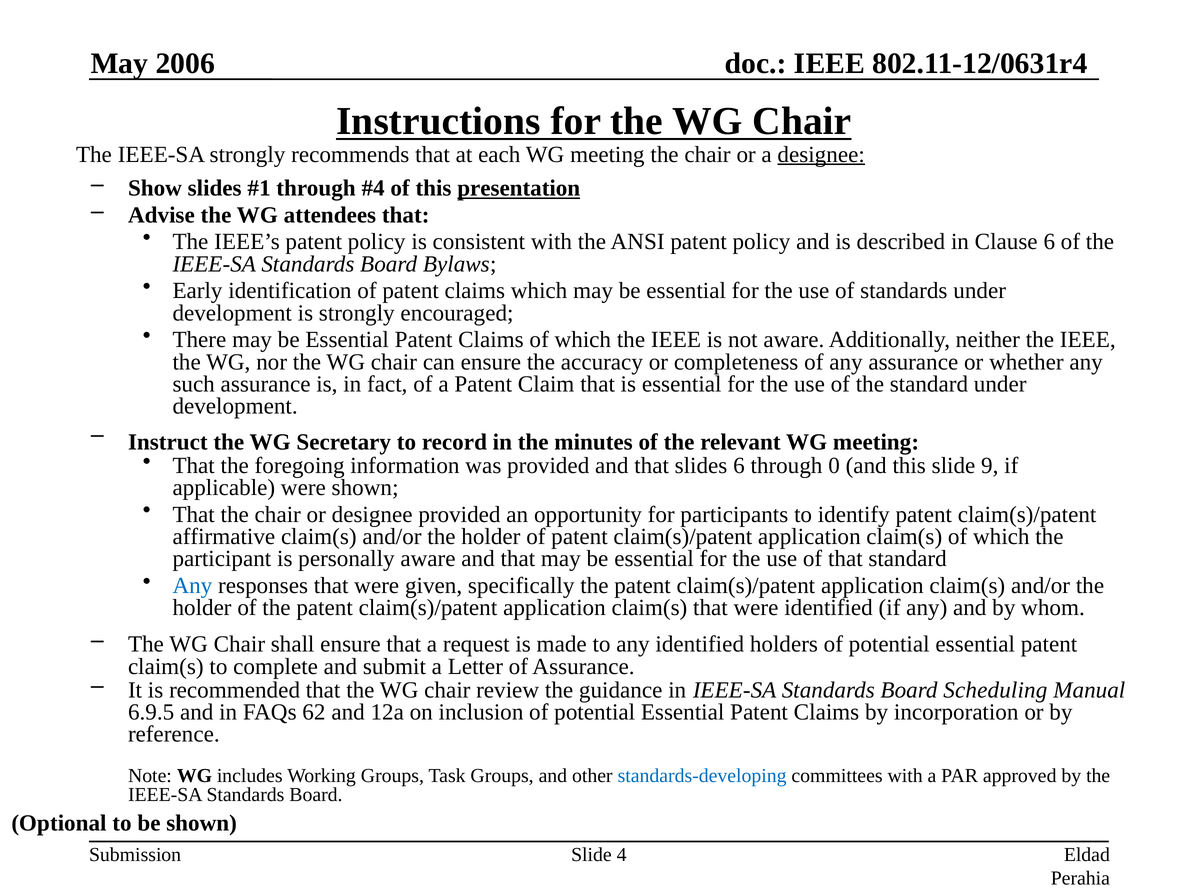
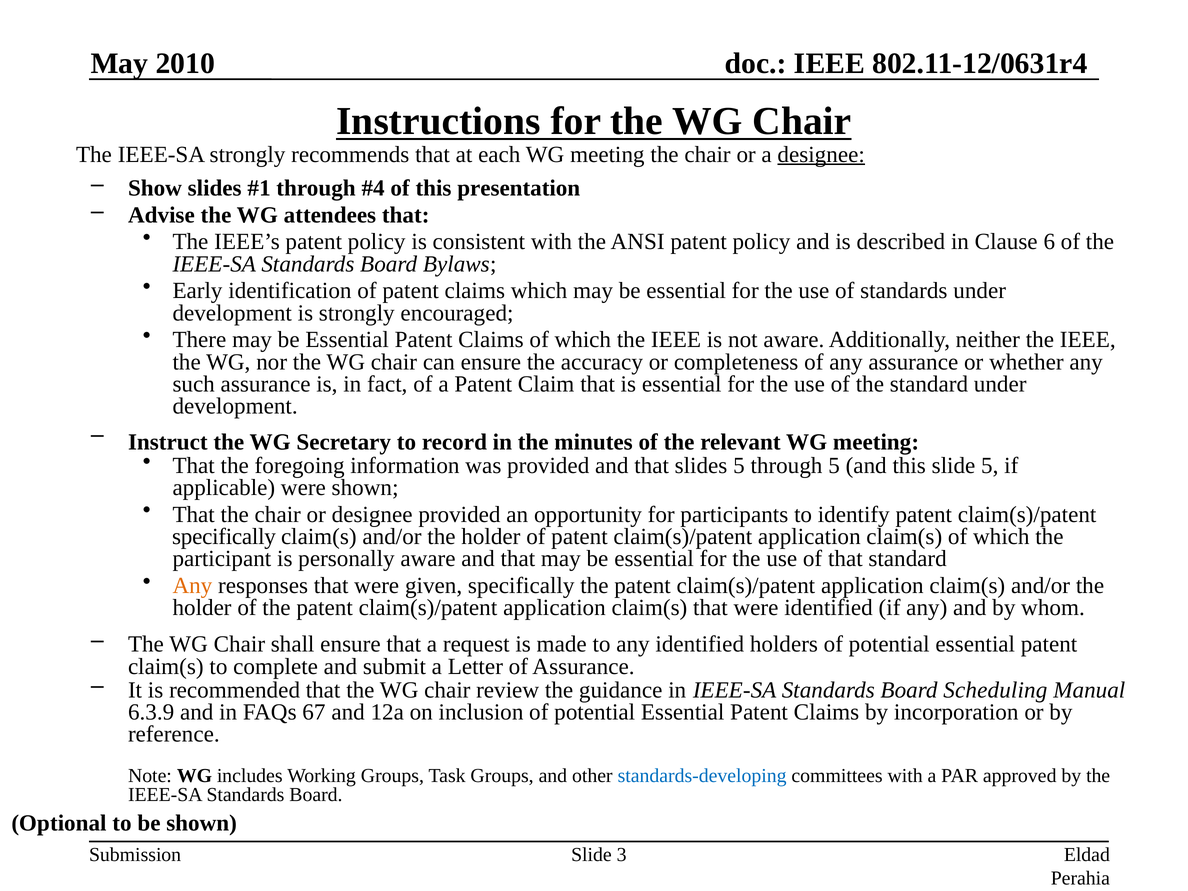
2006: 2006 -> 2010 (185, 63)
presentation underline: present -> none (519, 188)
slides 6: 6 -> 5 (739, 465)
through 0: 0 -> 5 (834, 465)
slide 9: 9 -> 5 (990, 465)
affirmative: affirmative -> specifically (224, 537)
Any colour: blue -> orange (192, 586)
6.9.5: 6.9.5 -> 6.3.9 (151, 712)
62: 62 -> 67 (314, 712)
4: 4 -> 3 (622, 855)
